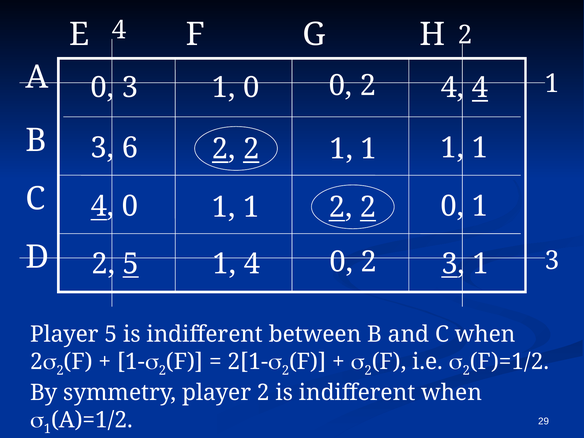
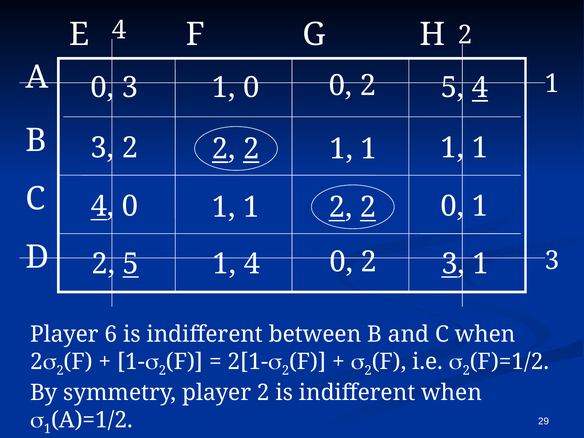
4: 4 -> 5 (452, 88)
3 6: 6 -> 2 (130, 148)
Player 5: 5 -> 6 (111, 334)
